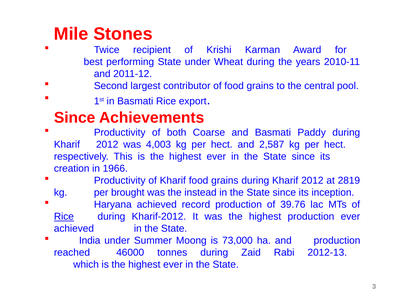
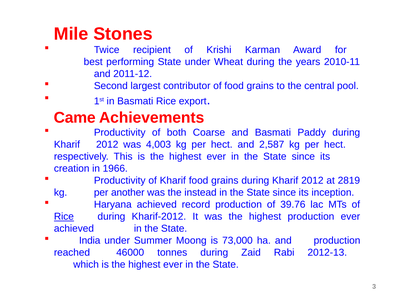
Since: Since -> Came (75, 118)
brought: brought -> another (128, 193)
